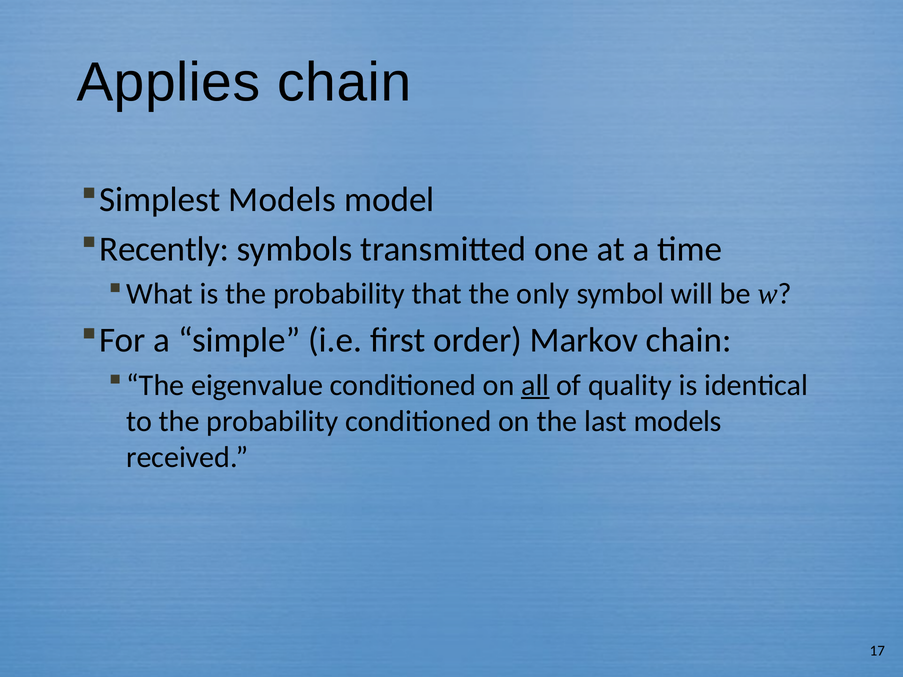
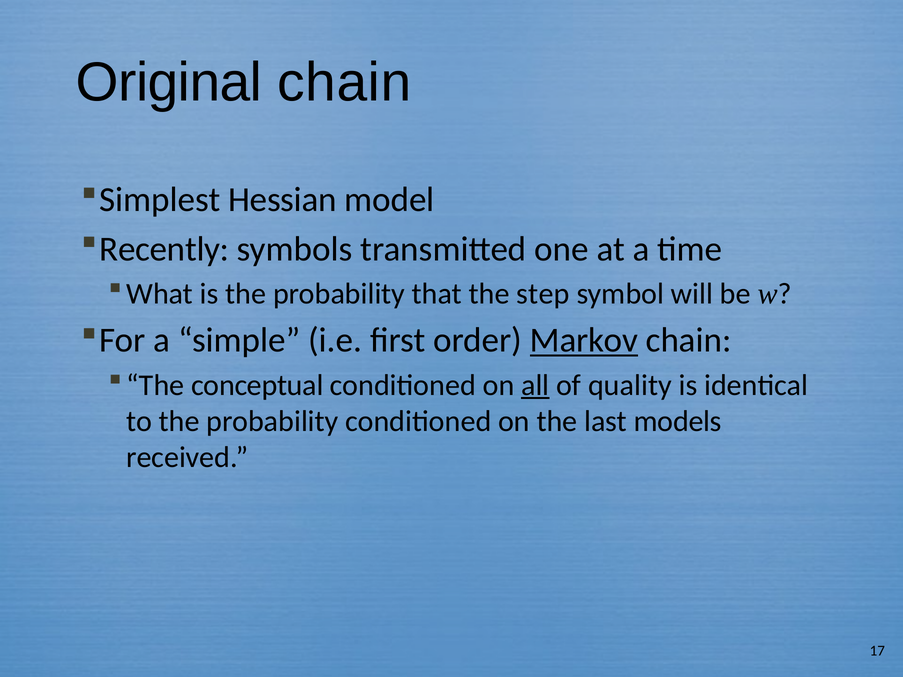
Applies: Applies -> Original (169, 83)
Simplest Models: Models -> Hessian (282, 200)
only: only -> step (543, 294)
Markov underline: none -> present (584, 341)
eigenvalue: eigenvalue -> conceptual (257, 385)
